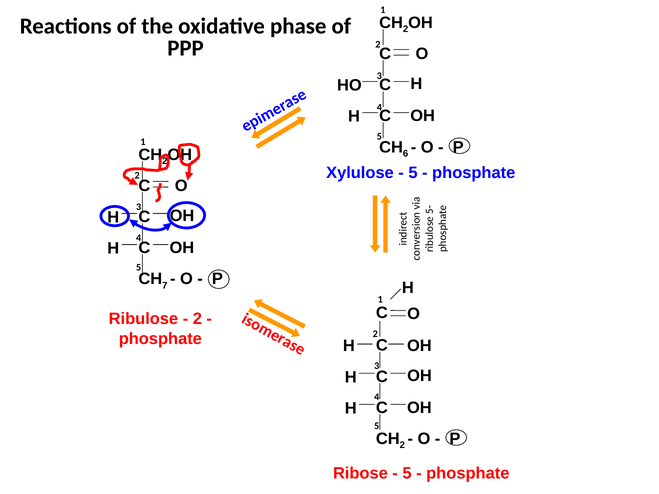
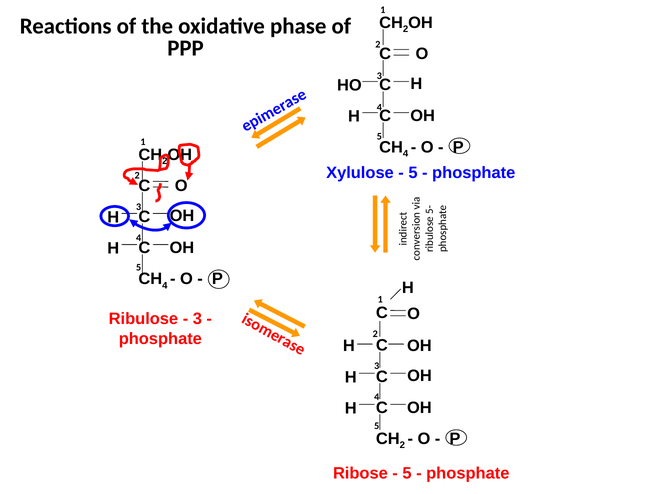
6: 6 -> 4 (406, 154)
7: 7 -> 4 (165, 286)
2: 2 -> 3 (197, 319)
